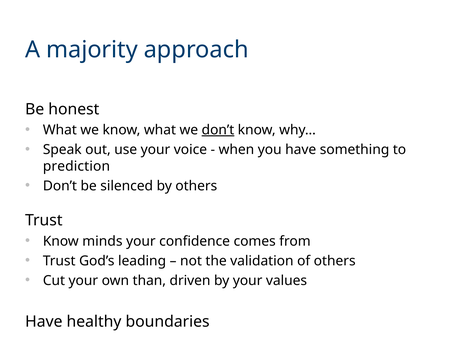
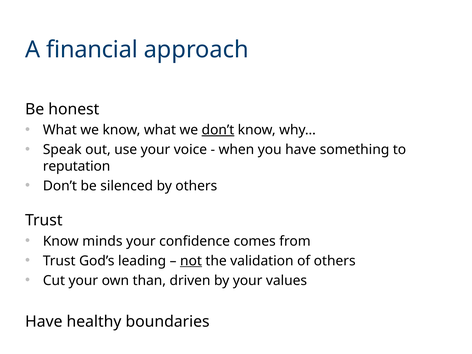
majority: majority -> financial (92, 50)
prediction: prediction -> reputation (77, 166)
not underline: none -> present (191, 261)
